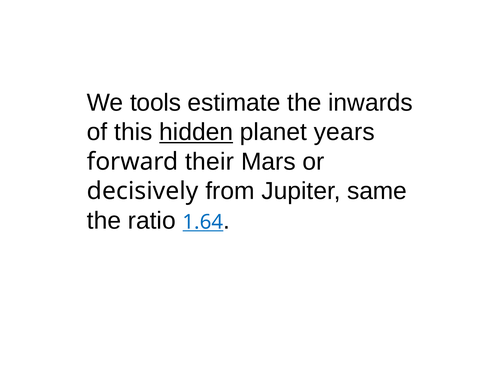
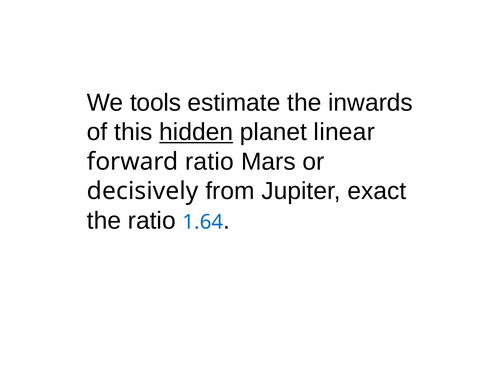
years: years -> linear (344, 132)
forward their: their -> ratio (210, 162)
same: same -> exact (377, 191)
1.64 underline: present -> none (203, 222)
